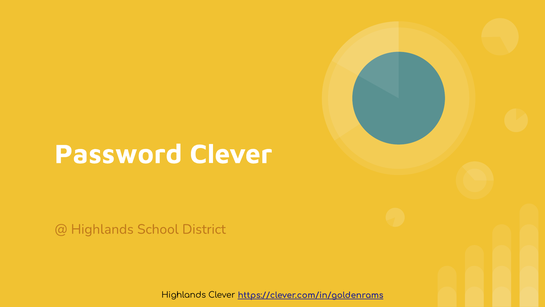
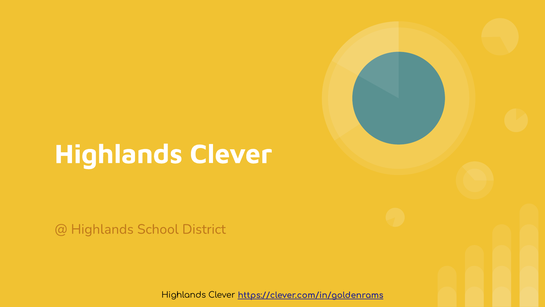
Password: Password -> Highlands (119, 154)
